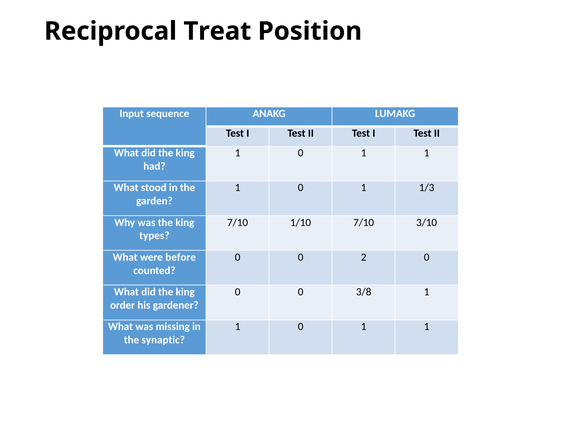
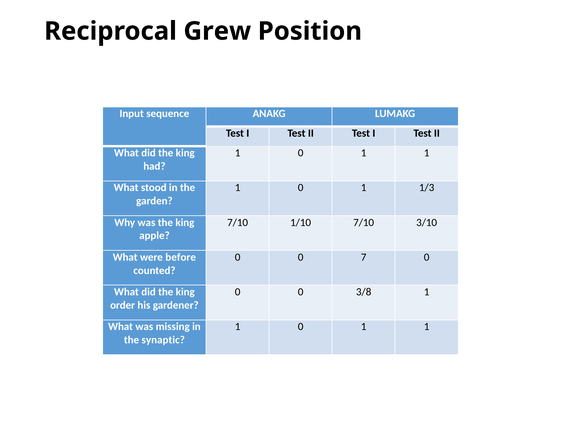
Treat: Treat -> Grew (217, 31)
types: types -> apple (154, 236)
2: 2 -> 7 (364, 257)
